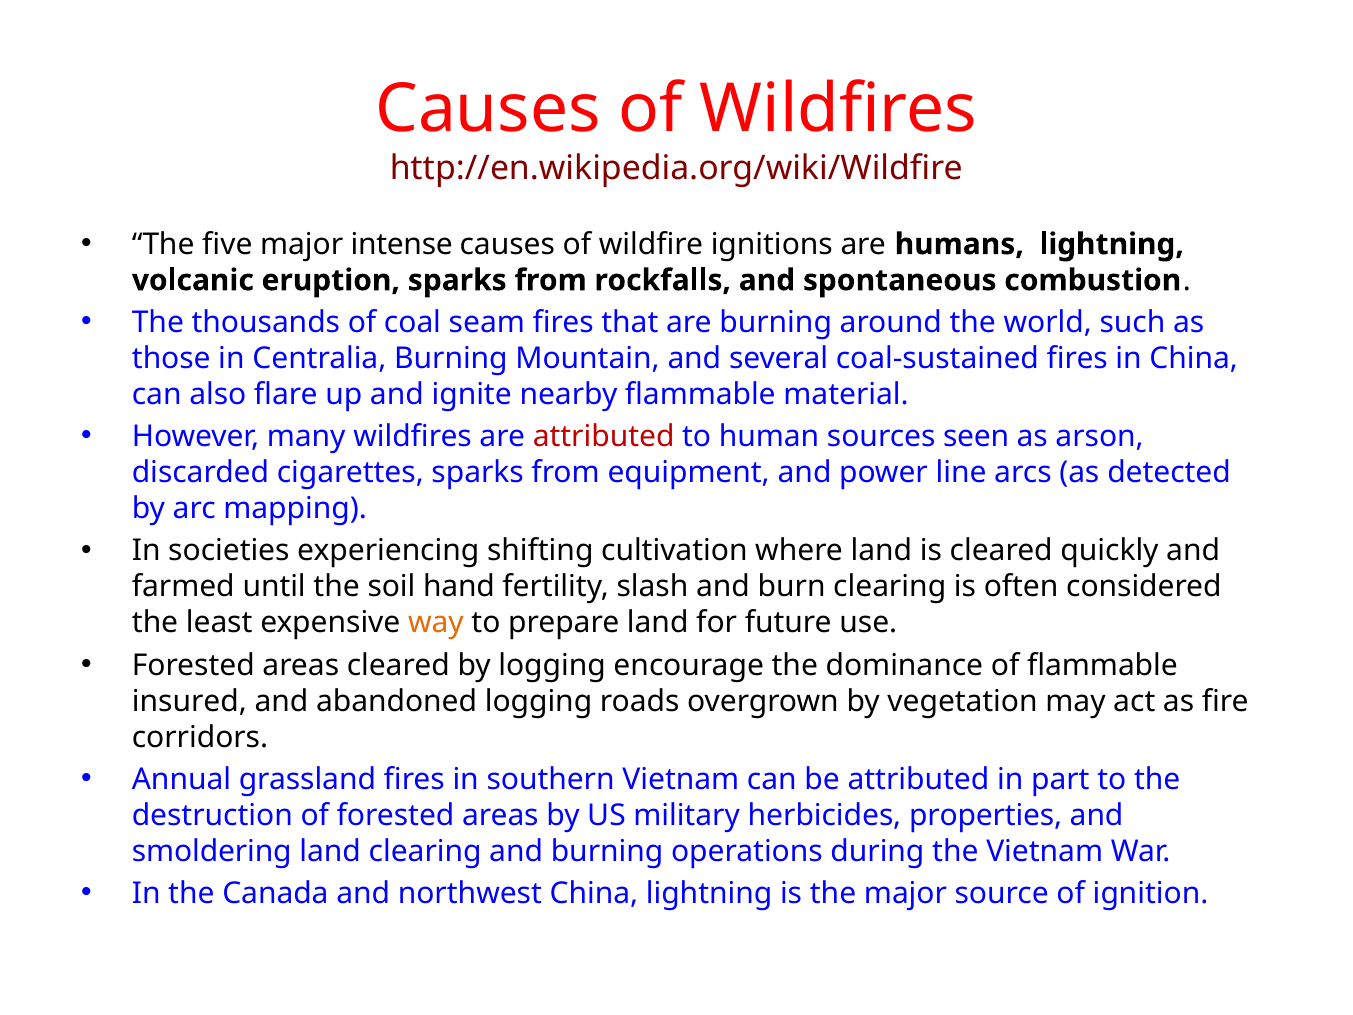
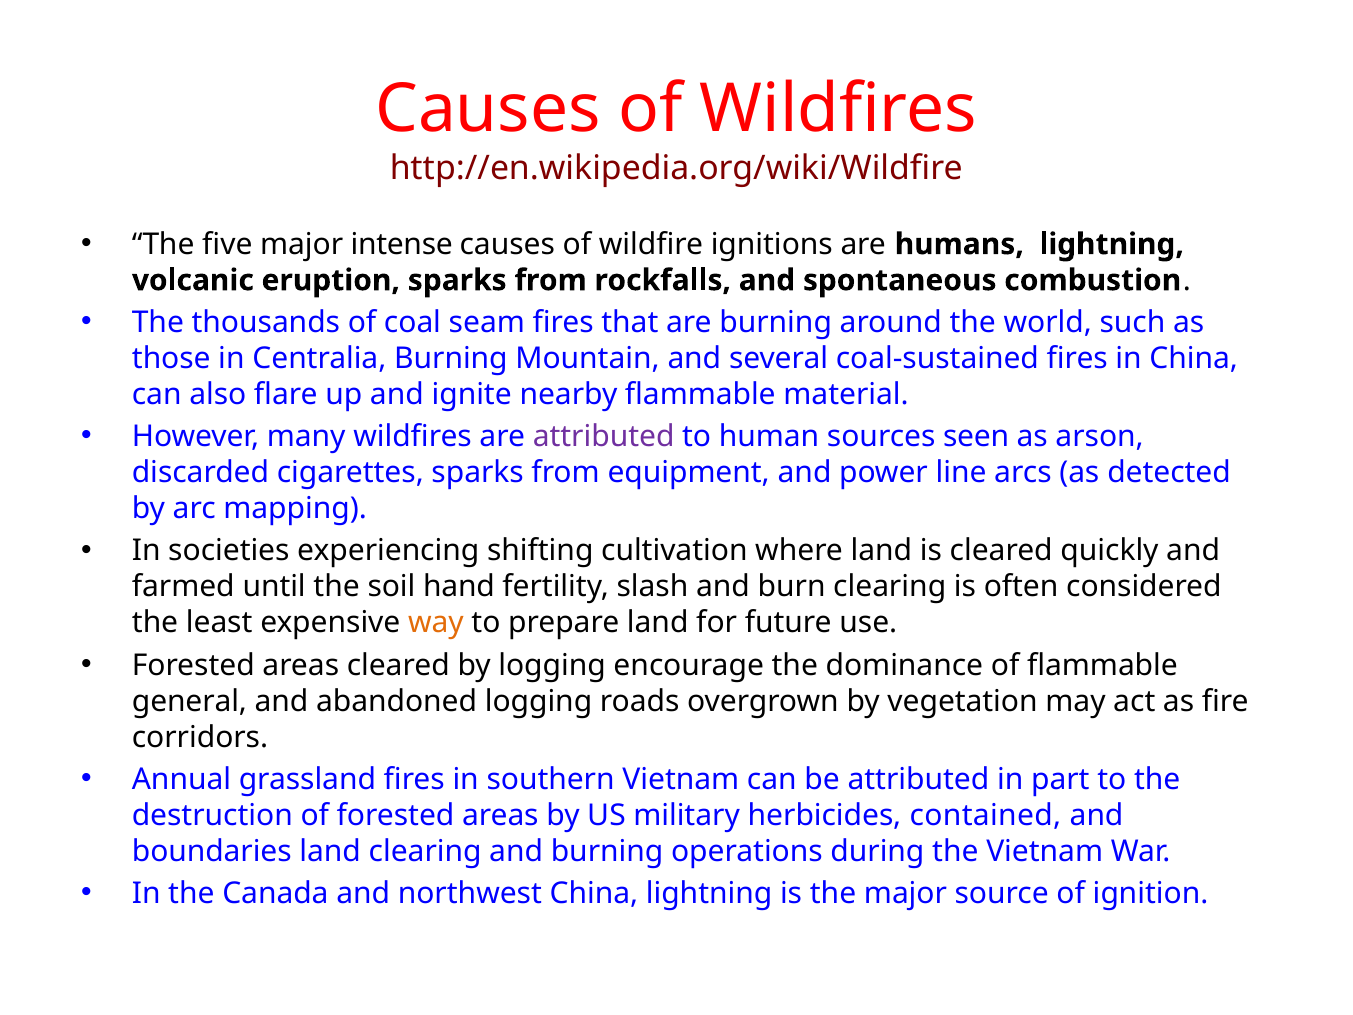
attributed colour: red -> purple (604, 437)
insured: insured -> general (189, 701)
properties: properties -> contained (985, 815)
smoldering: smoldering -> boundaries (212, 851)
